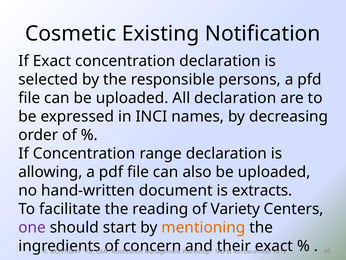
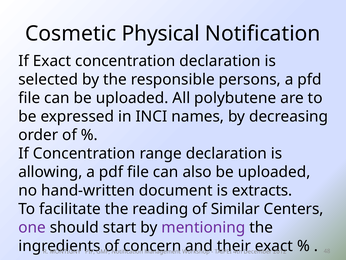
Existing: Existing -> Physical (161, 33)
All declaration: declaration -> polybutene (235, 98)
Variety: Variety -> Similar (235, 209)
mentioning colour: orange -> purple (203, 227)
